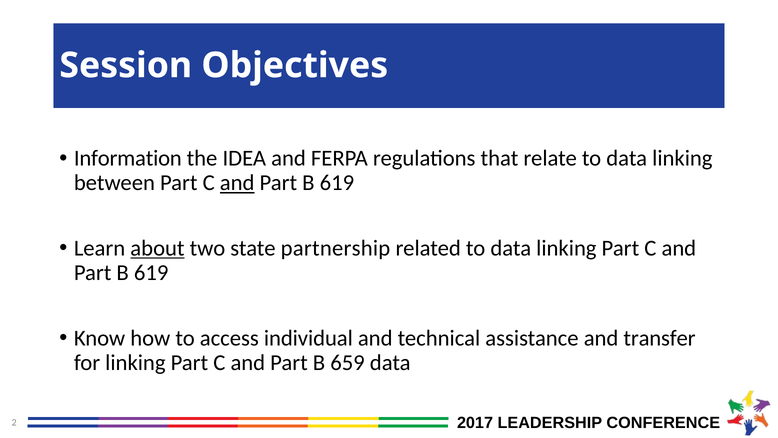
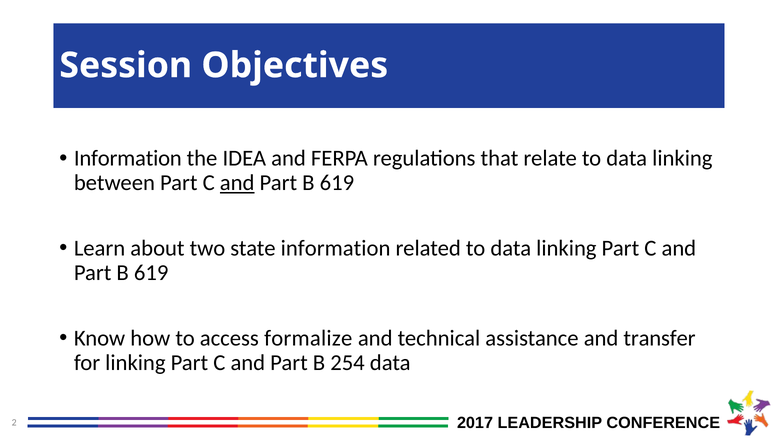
about underline: present -> none (157, 248)
state partnership: partnership -> information (336, 248)
individual: individual -> formalize (308, 338)
659: 659 -> 254 (347, 362)
